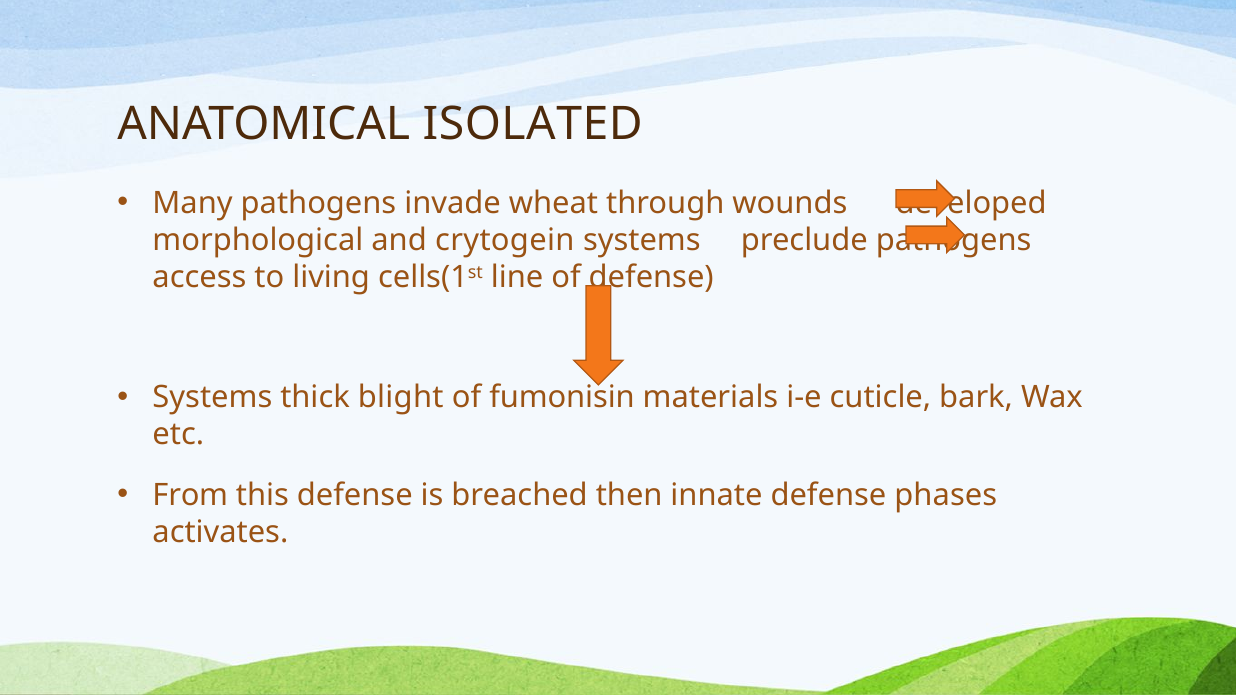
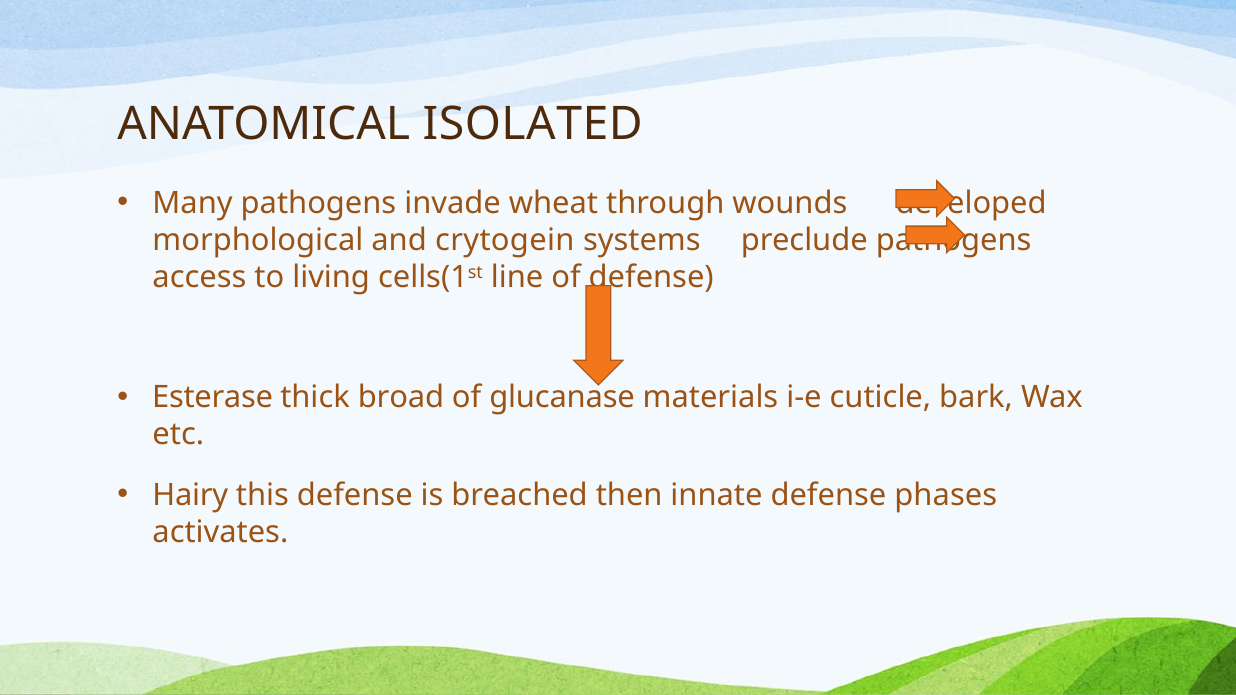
Systems: Systems -> Esterase (213, 398)
blight: blight -> broad (401, 398)
fumonisin: fumonisin -> glucanase (562, 398)
From: From -> Hairy (190, 495)
